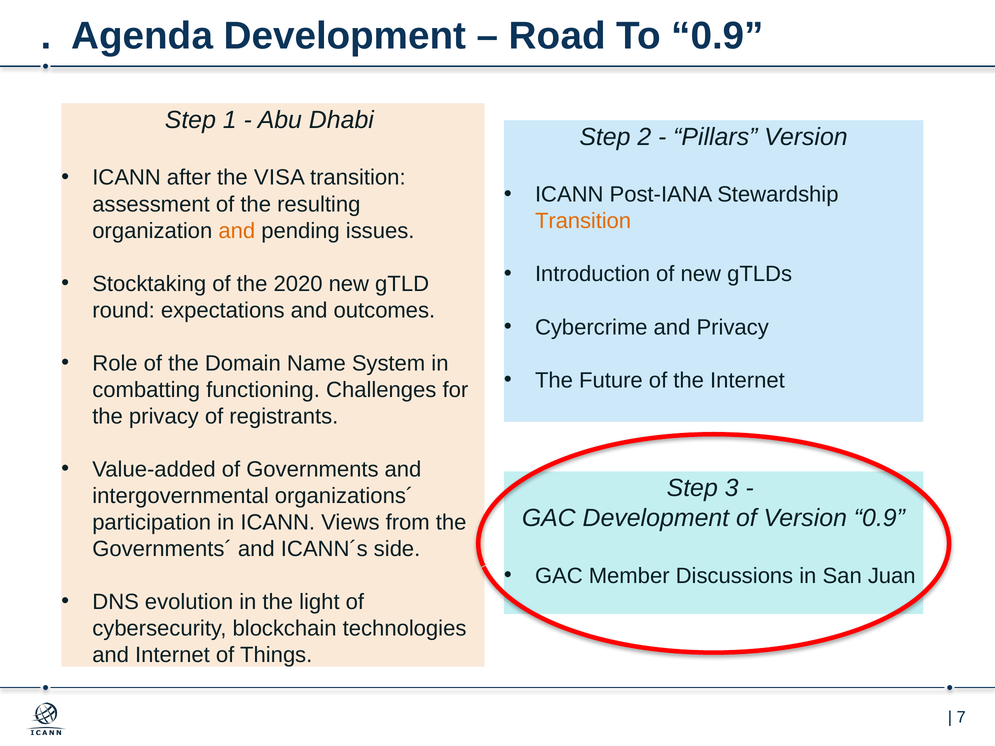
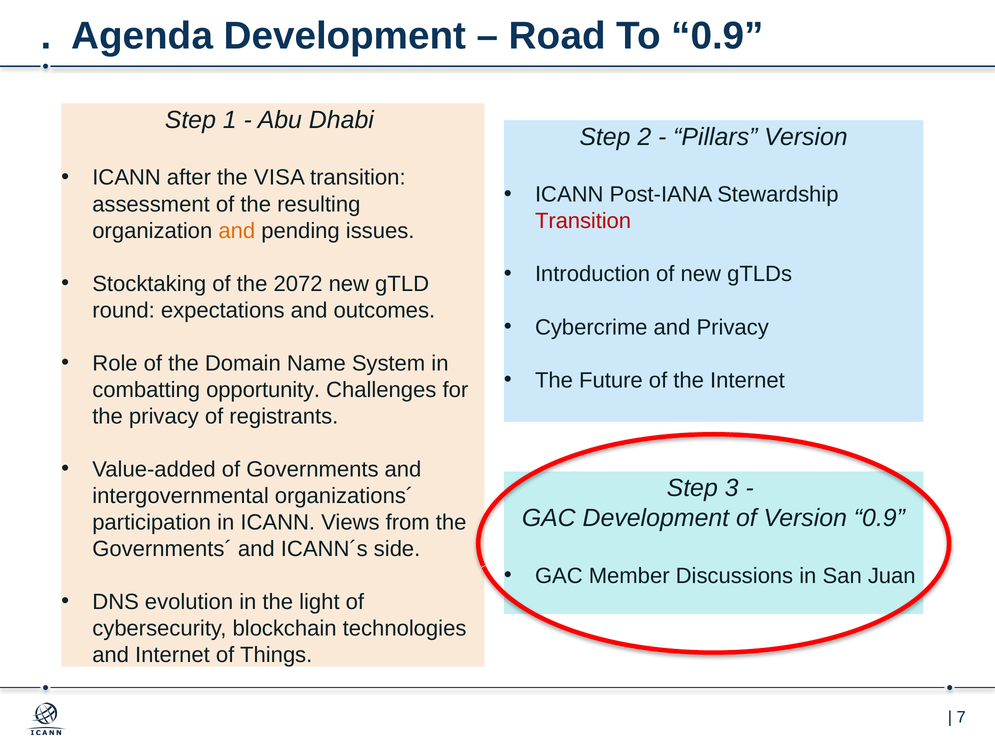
Transition colour: orange -> red (583, 221)
2020: 2020 -> 2072 (298, 284)
functioning: functioning -> opportunity (263, 390)
